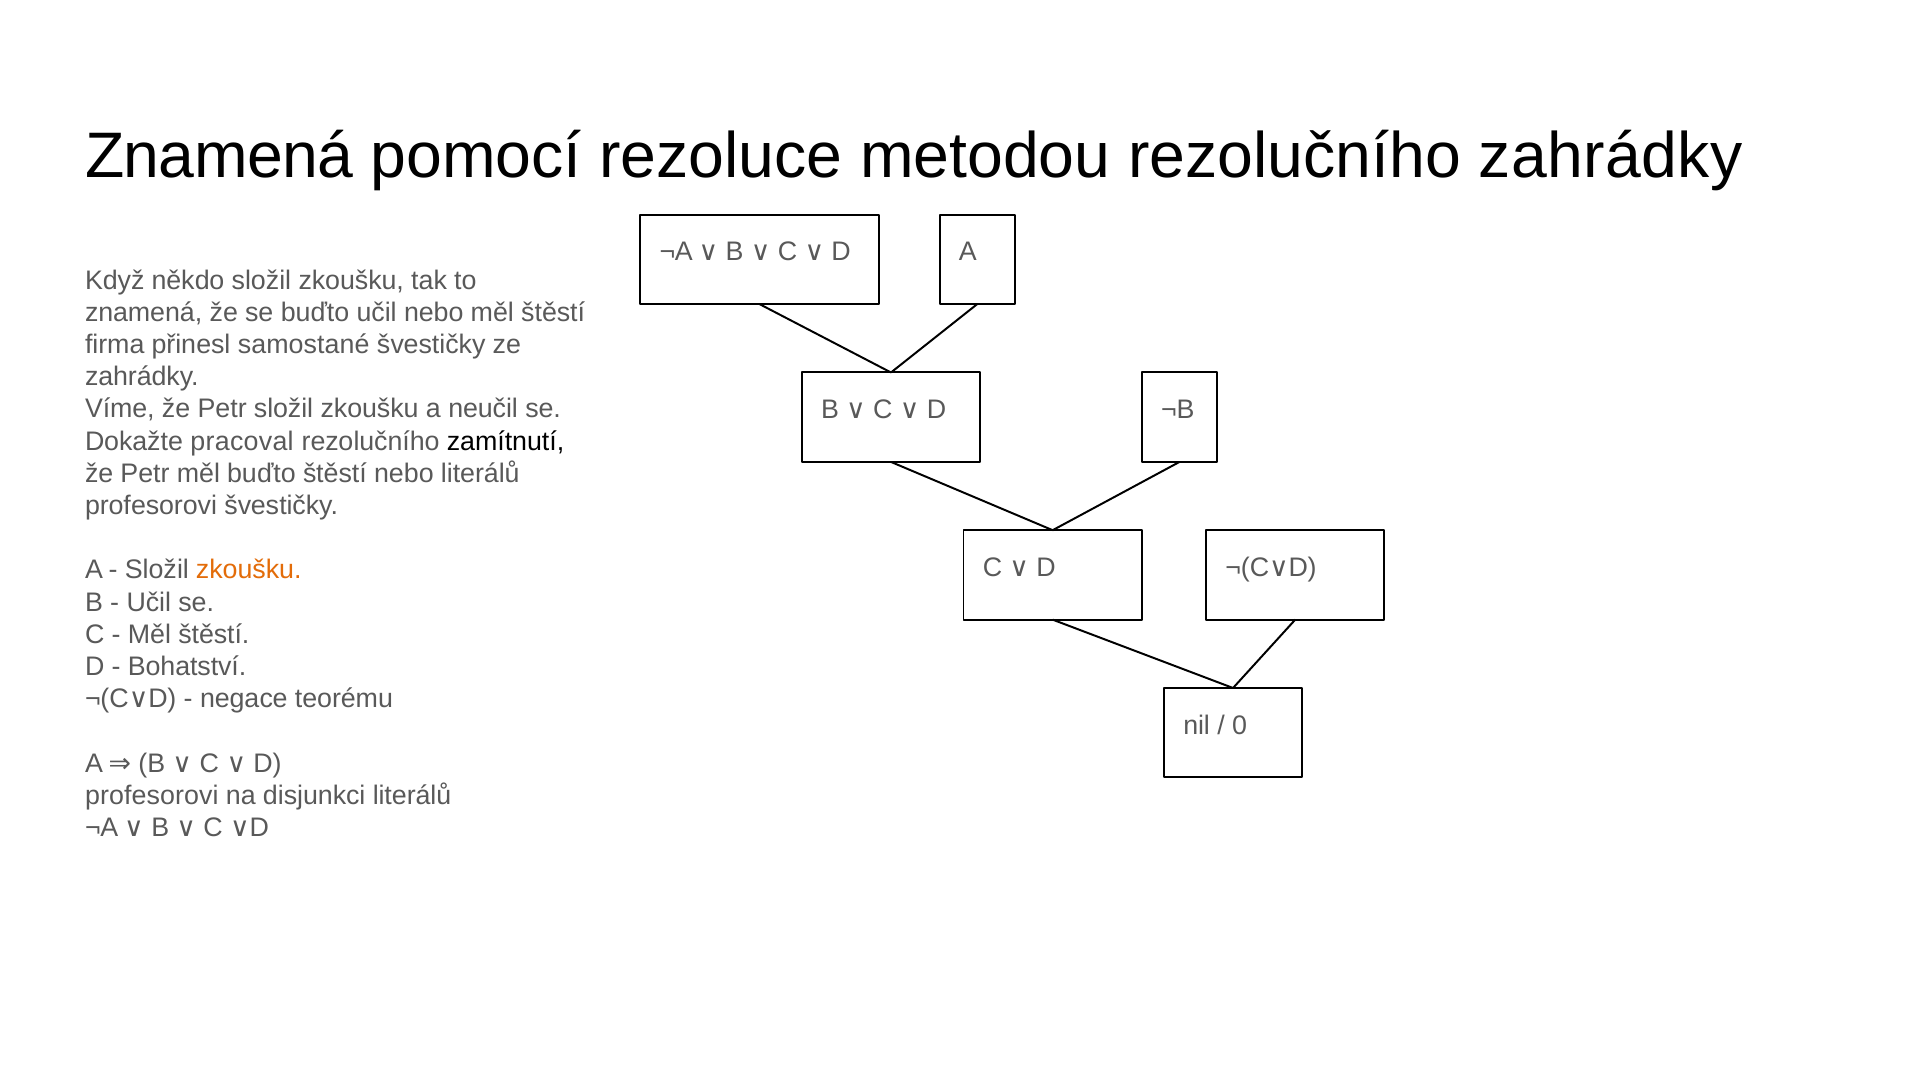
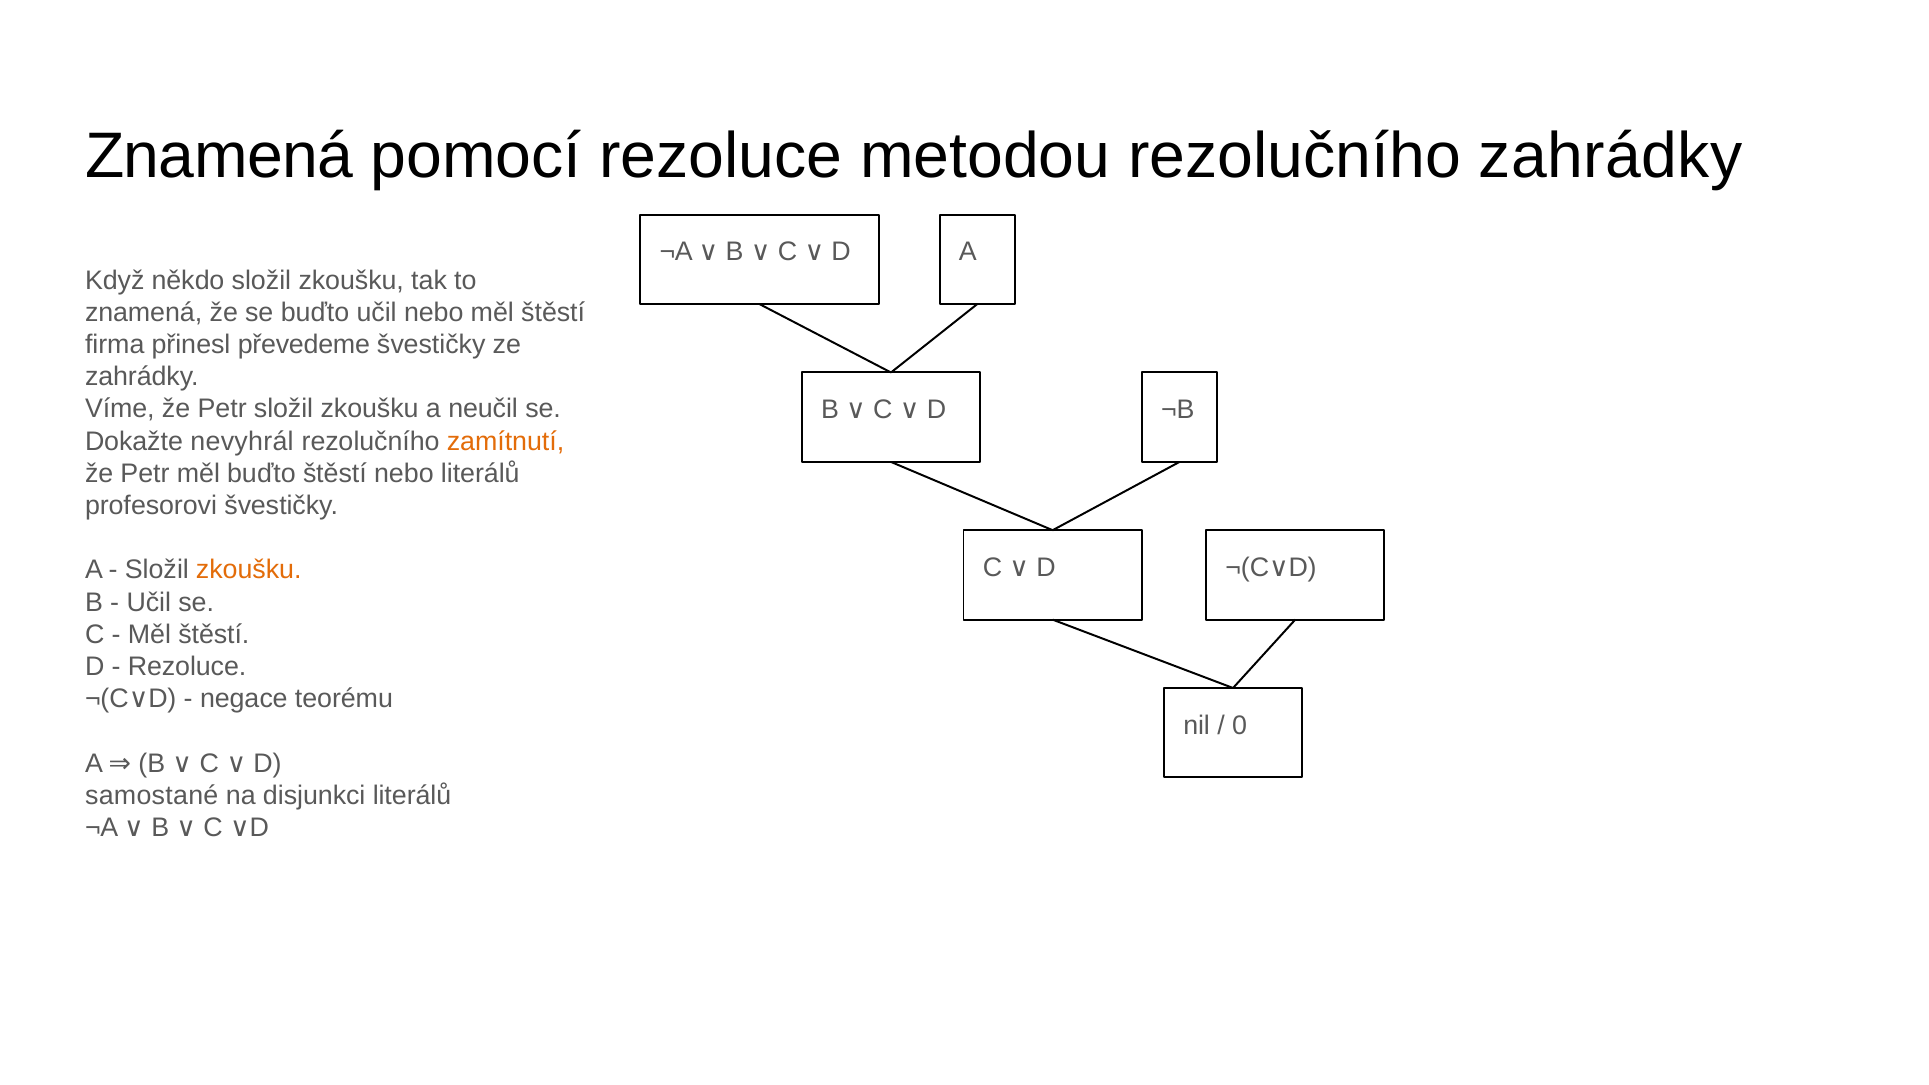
samostané: samostané -> převedeme (304, 345)
pracoval: pracoval -> nevyhrál (242, 441)
zamítnutí colour: black -> orange (506, 441)
Bohatství: Bohatství -> Rezoluce (187, 667)
profesorovi: profesorovi -> samostané (152, 796)
